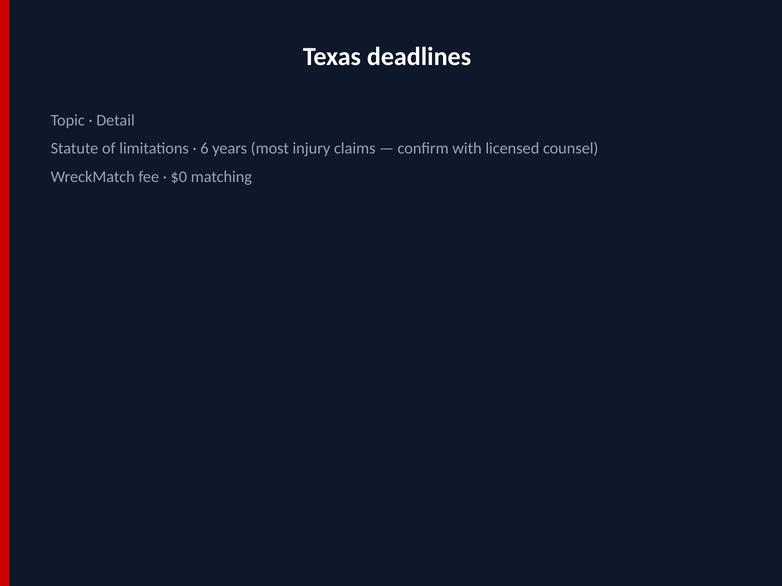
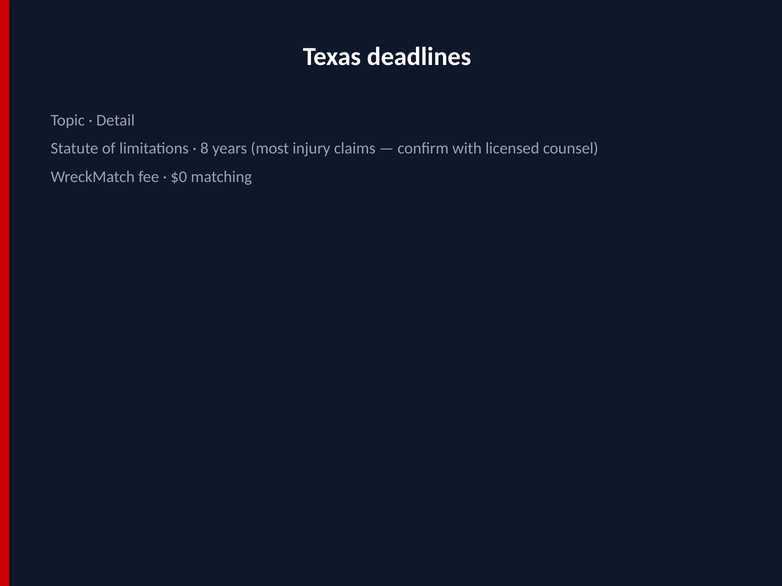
6: 6 -> 8 (204, 149)
